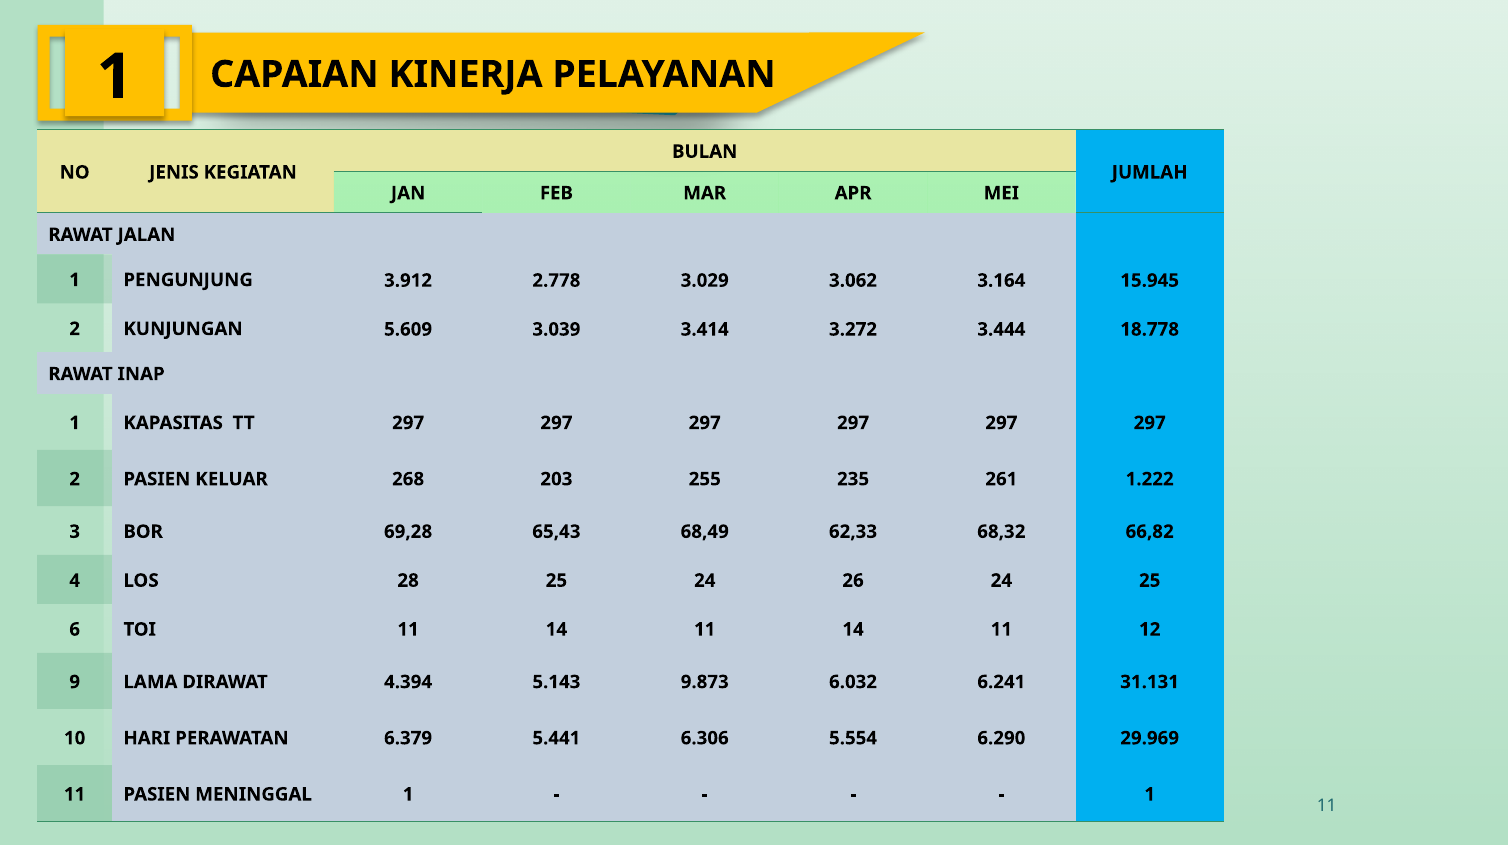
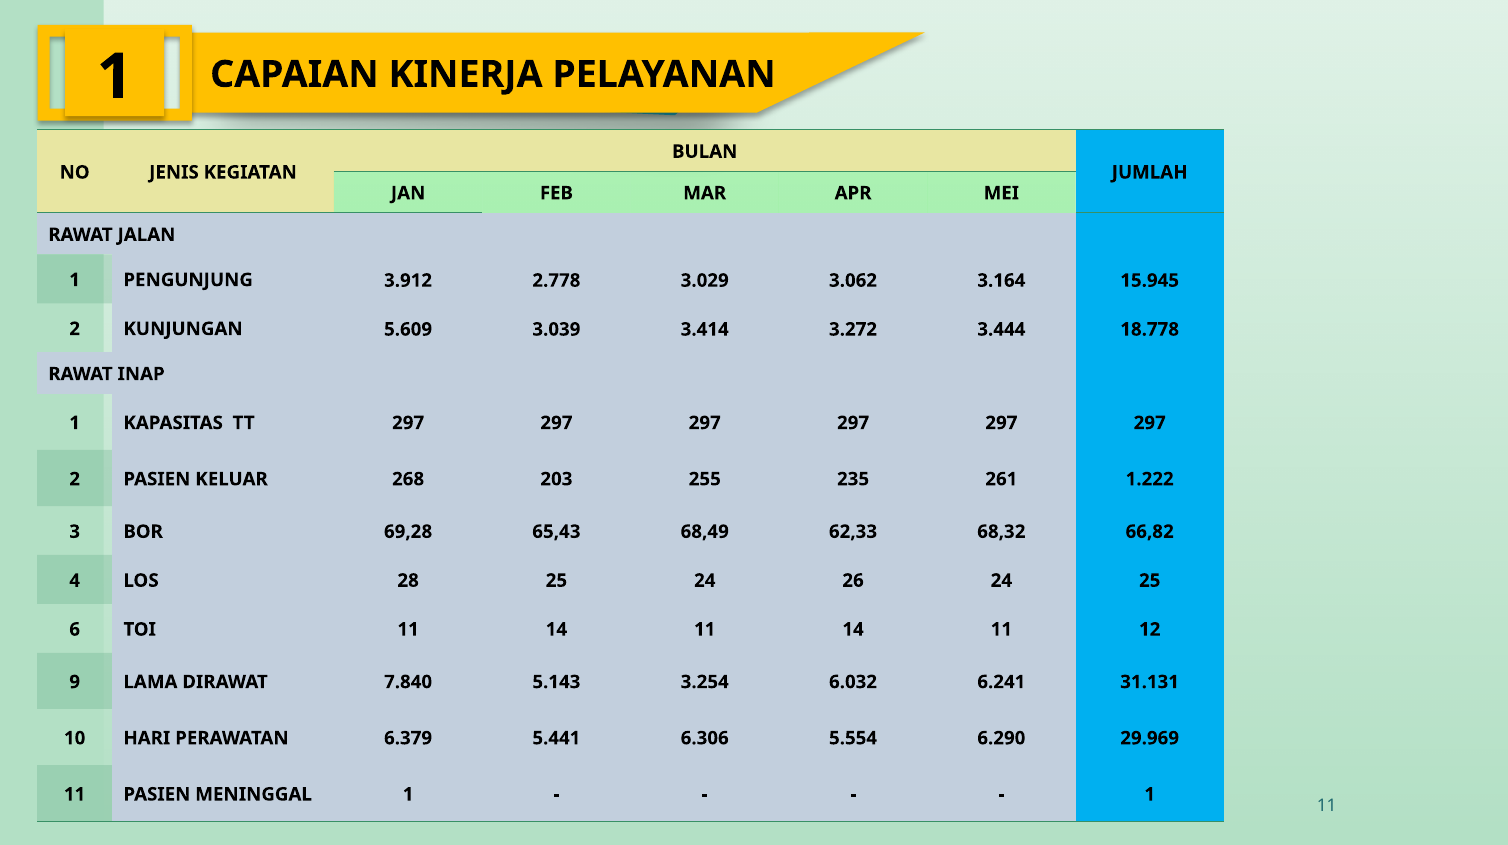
4.394: 4.394 -> 7.840 (408, 682)
9.873: 9.873 -> 3.254 (705, 682)
